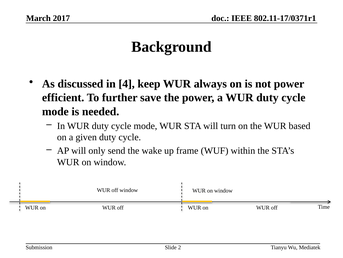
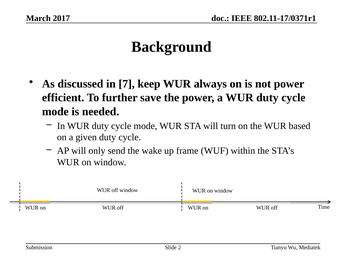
4: 4 -> 7 (127, 84)
